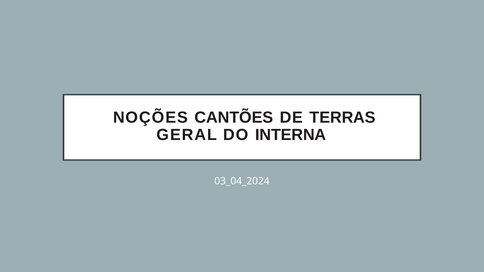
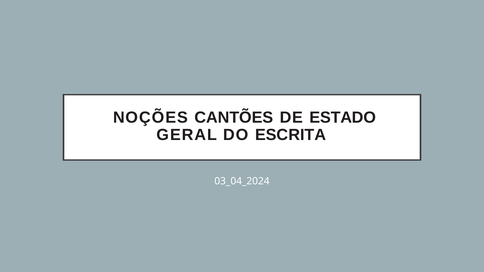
TERRAS: TERRAS -> ESTADO (343, 118)
INTERNA: INTERNA -> ESCRITA (291, 135)
